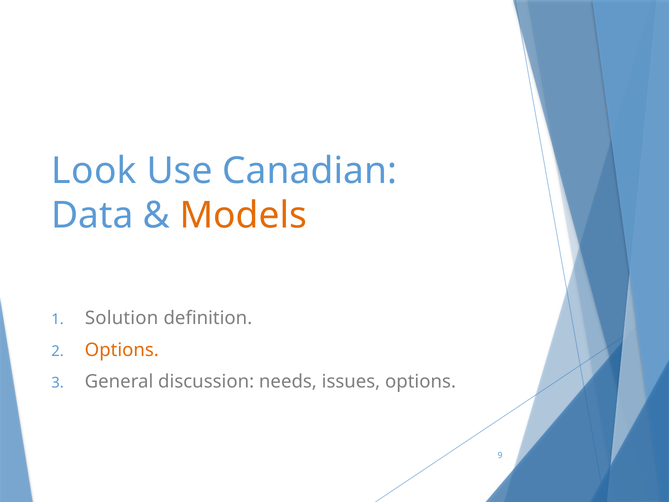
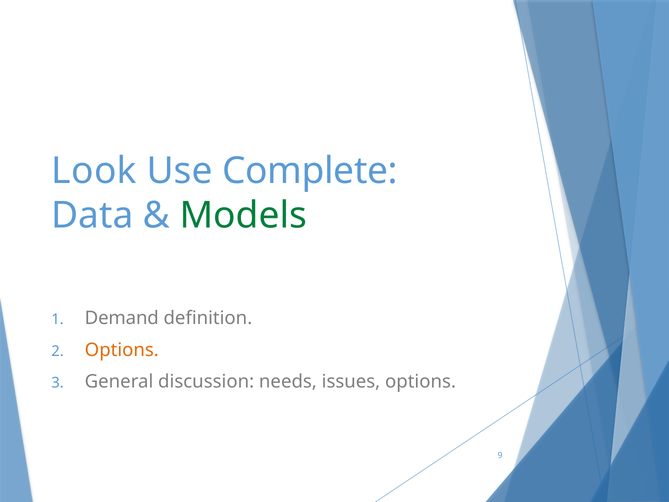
Canadian: Canadian -> Complete (310, 171)
Models colour: orange -> green (243, 215)
Solution: Solution -> Demand (122, 318)
